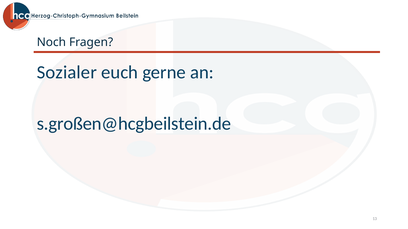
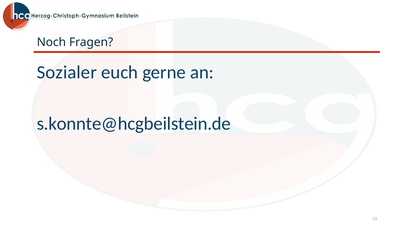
s.großen@hcgbeilstein.de: s.großen@hcgbeilstein.de -> s.konnte@hcgbeilstein.de (134, 124)
